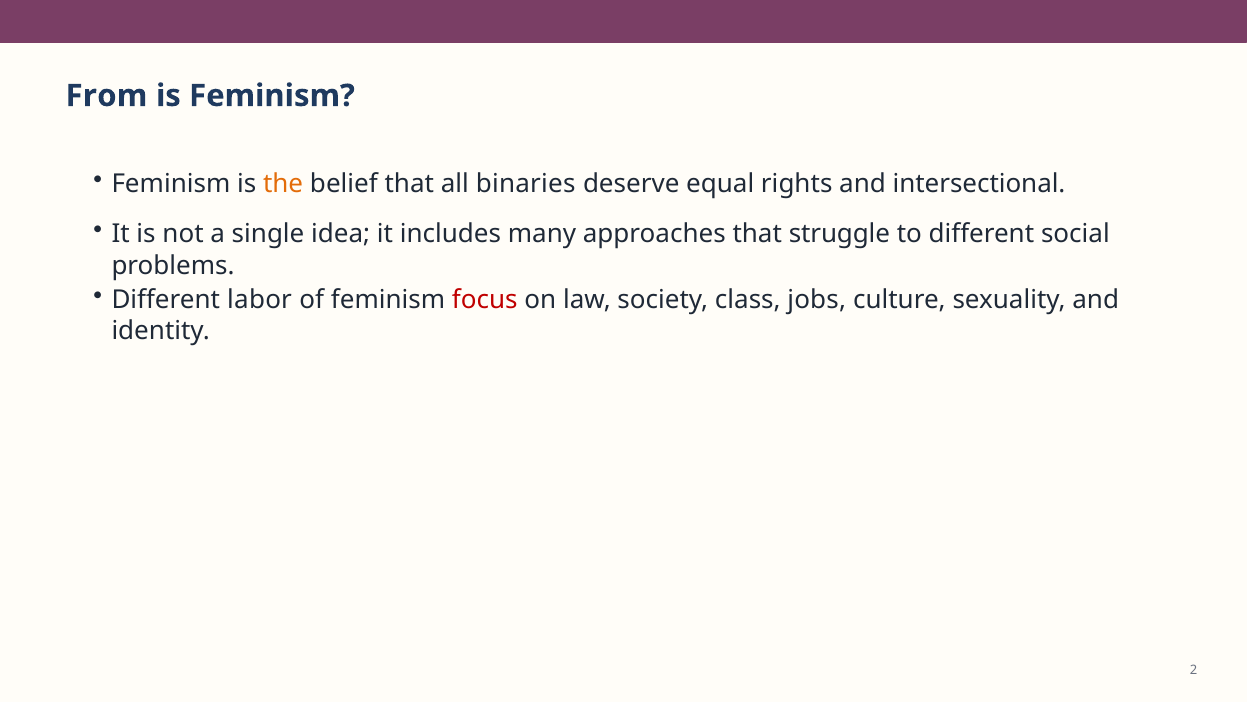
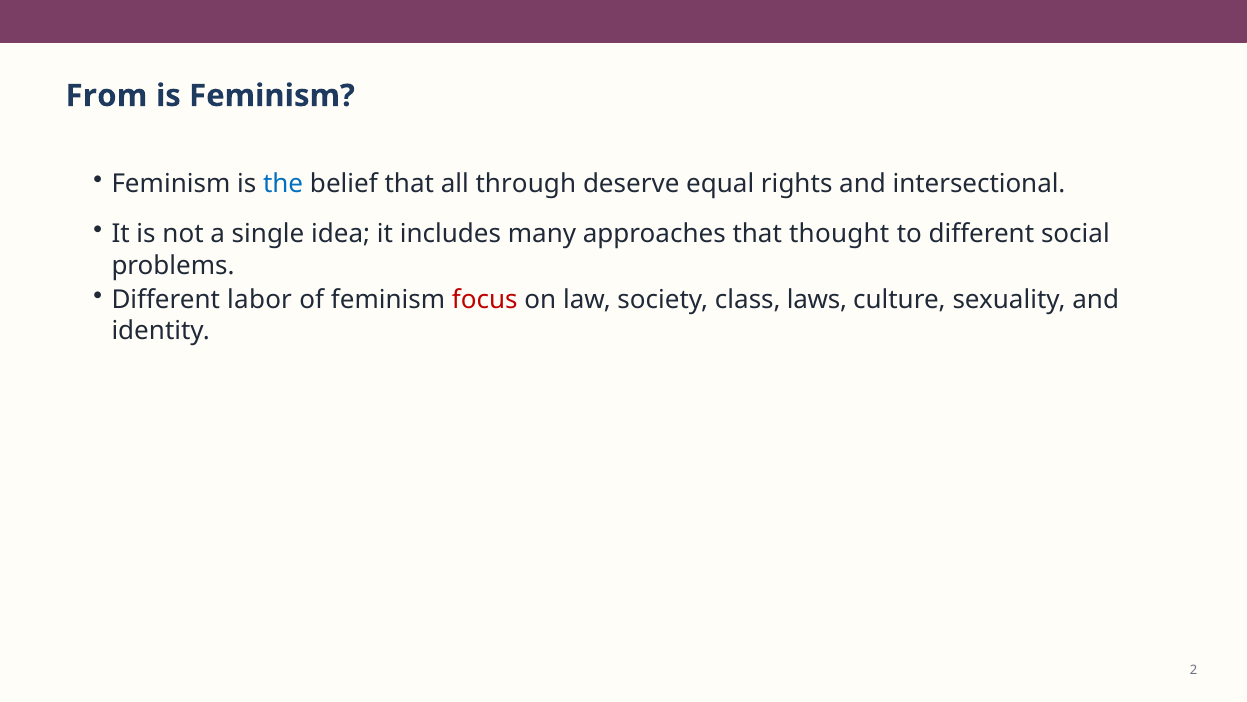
the colour: orange -> blue (283, 184)
binaries: binaries -> through (526, 184)
struggle: struggle -> thought (839, 234)
jobs: jobs -> laws (817, 299)
